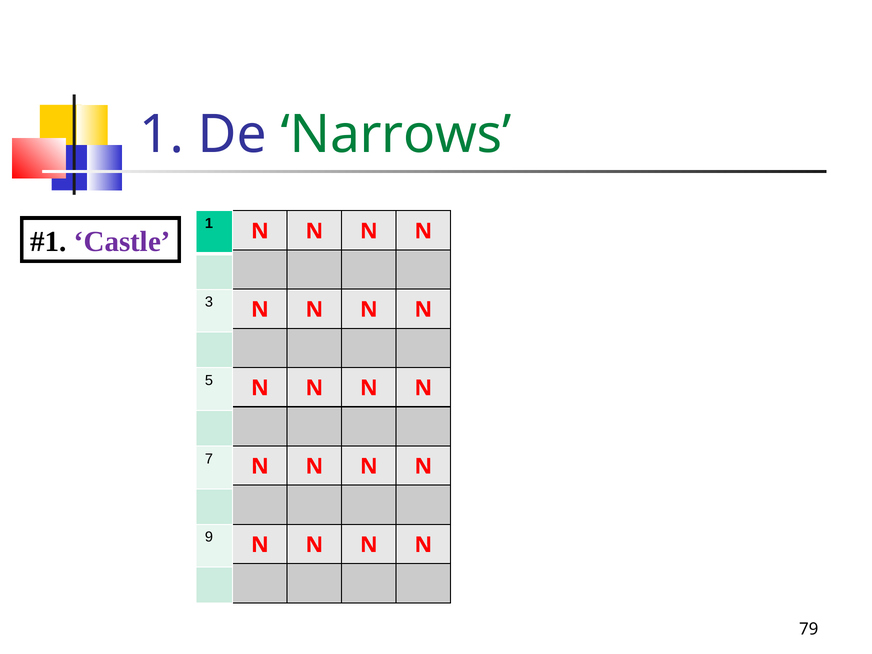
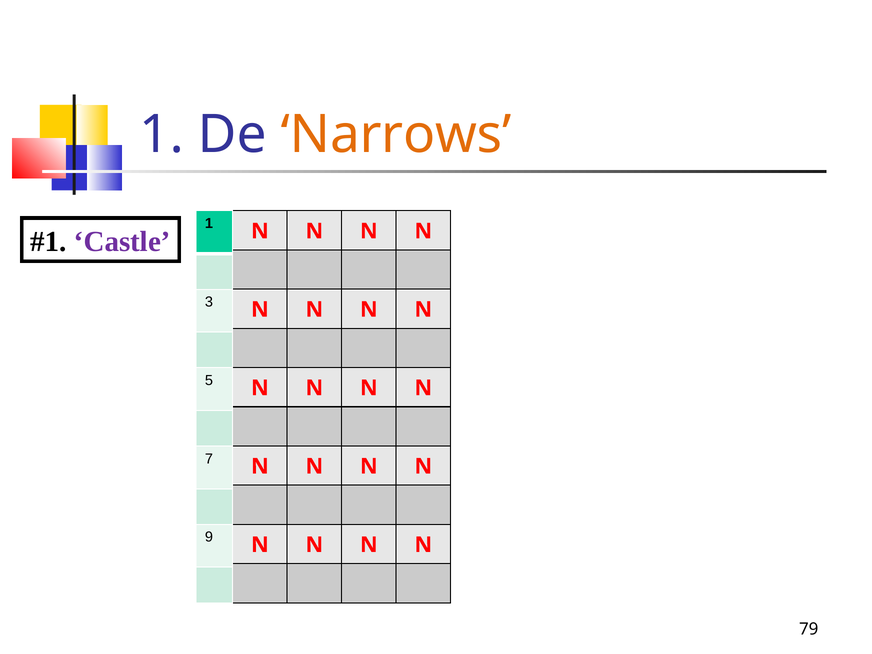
Narrows colour: green -> orange (396, 134)
